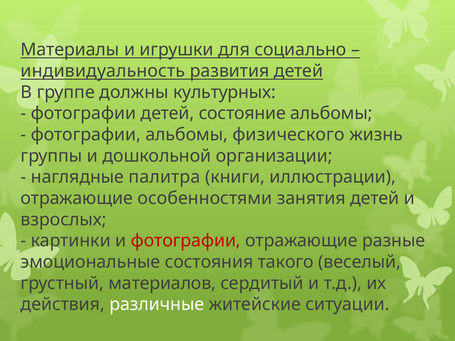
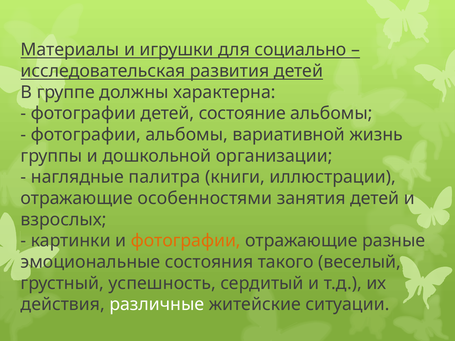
индивидуальность: индивидуальность -> исследовательская (103, 71)
культурных: культурных -> характерна (224, 92)
физического: физического -> вариативной (289, 135)
фотографии colour: red -> orange (186, 241)
материалов: материалов -> успешность (162, 283)
